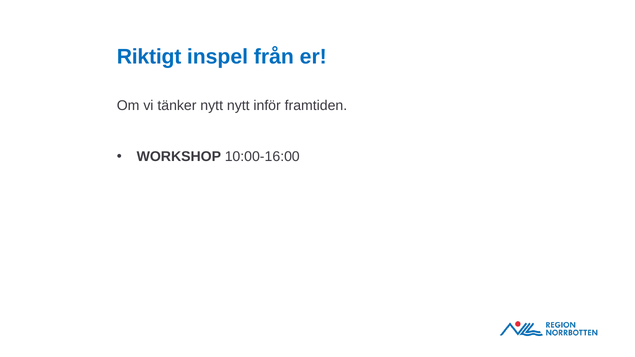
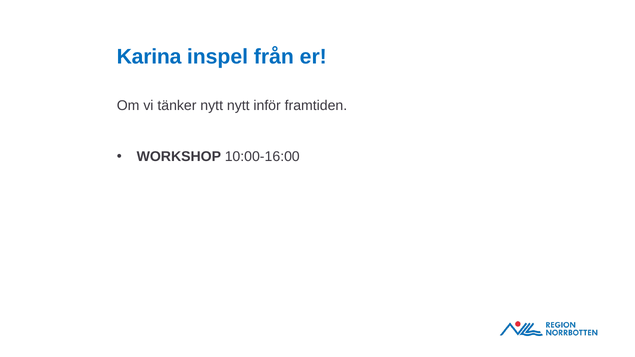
Riktigt: Riktigt -> Karina (149, 57)
